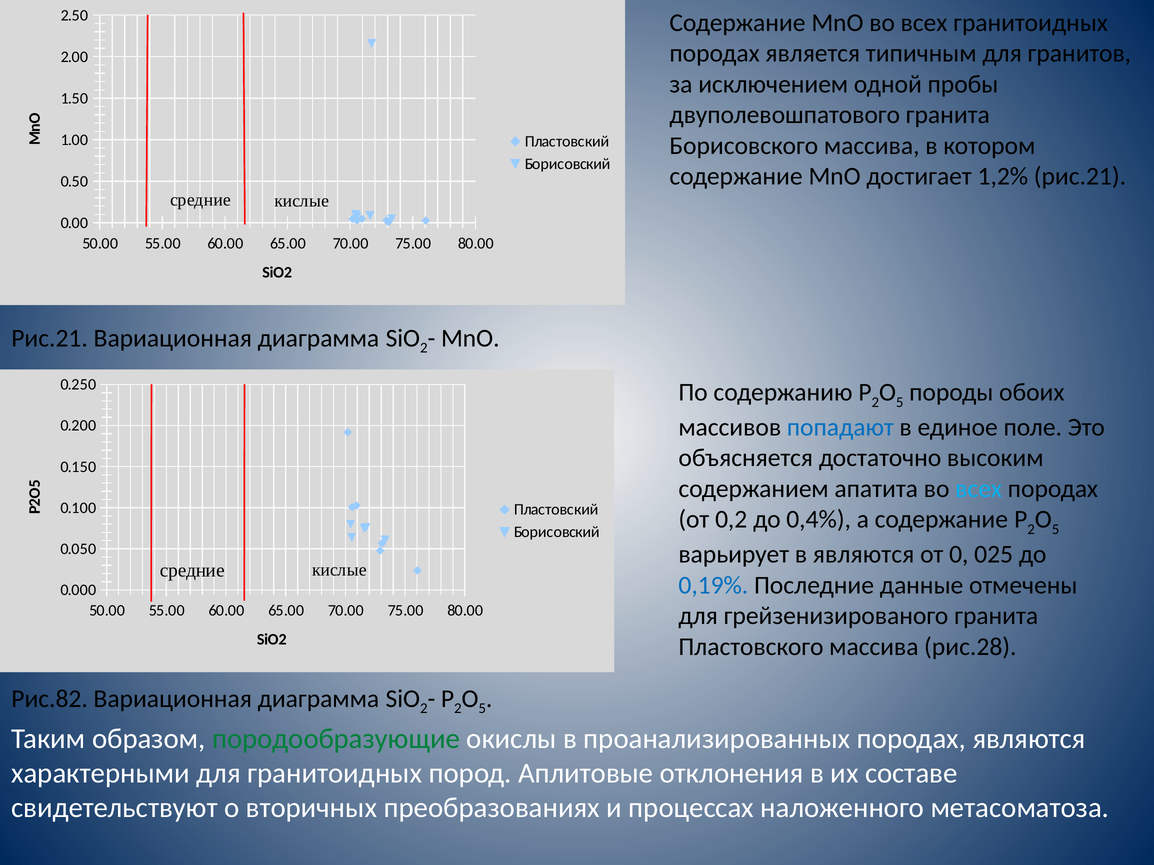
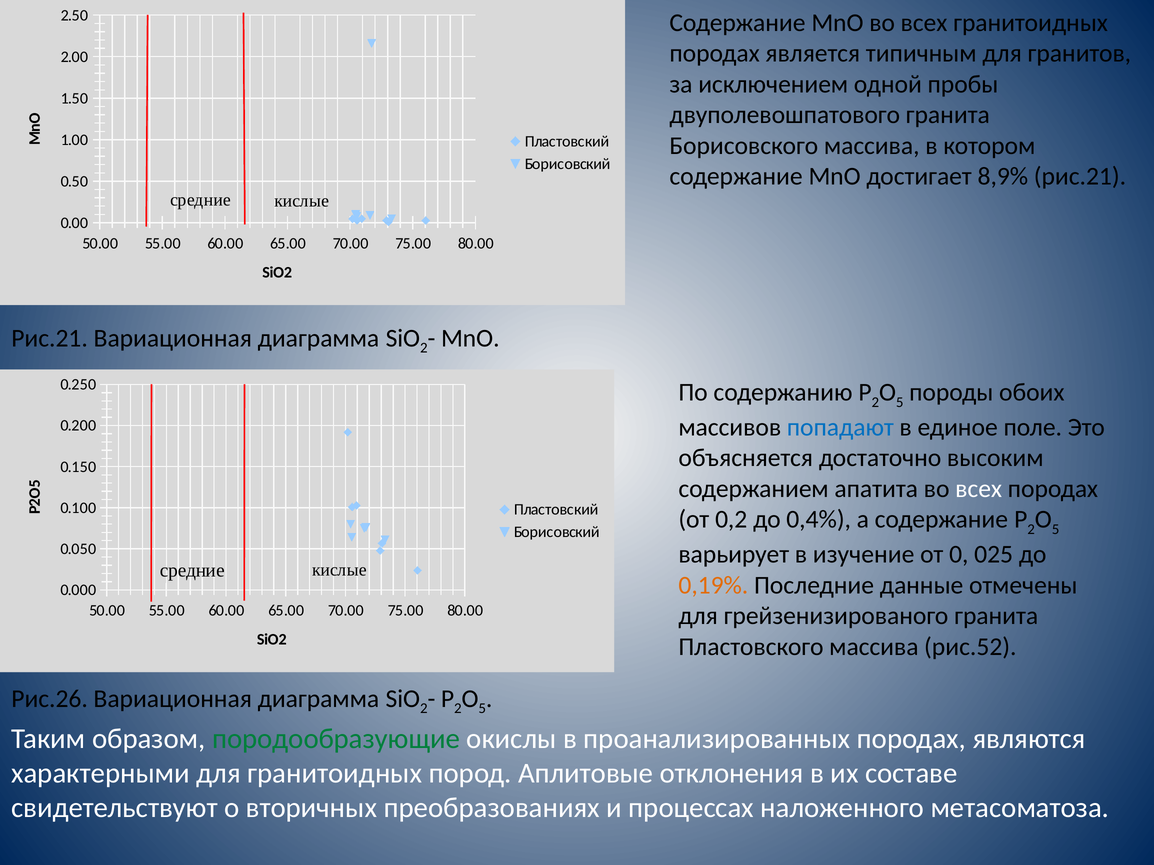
1,2%: 1,2% -> 8,9% (1003, 177)
всех colour: light blue -> white (979, 489)
в являются: являются -> изучение (864, 555)
0,19% colour: blue -> orange (713, 585)
рис.28: рис.28 -> рис.52 (970, 647)
Рис.82: Рис.82 -> Рис.26 (50, 699)
